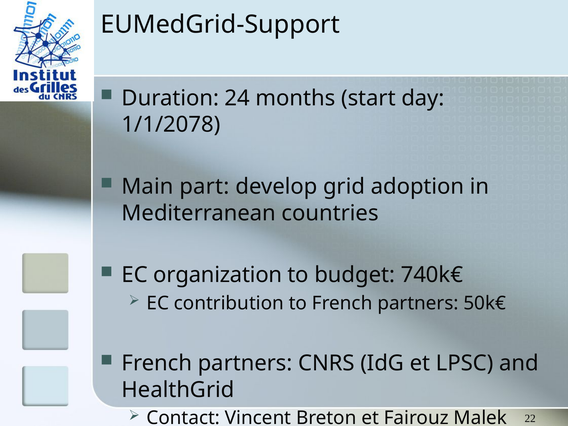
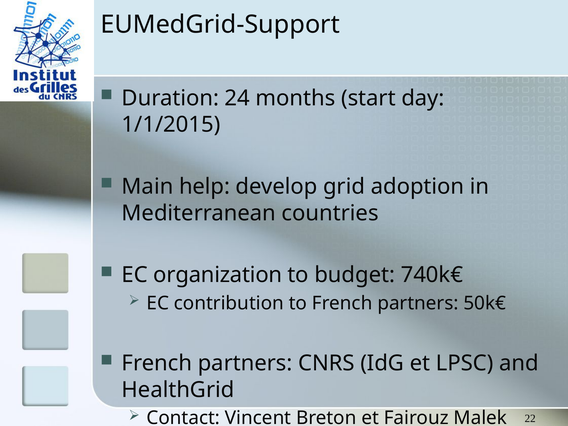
1/1/2078: 1/1/2078 -> 1/1/2015 (171, 125)
part: part -> help (204, 187)
